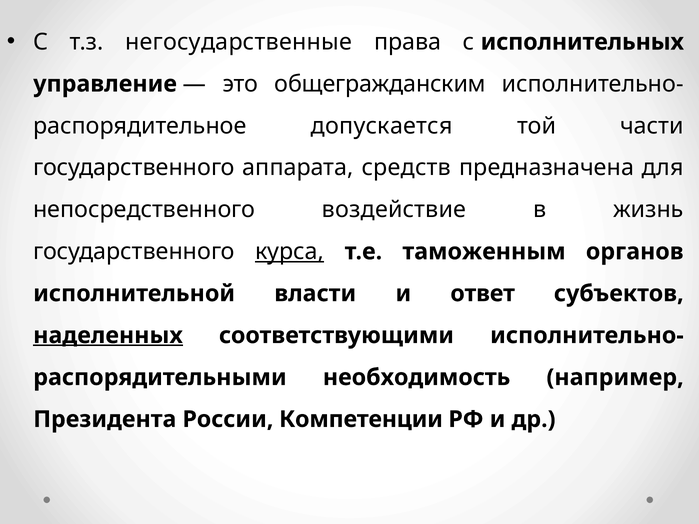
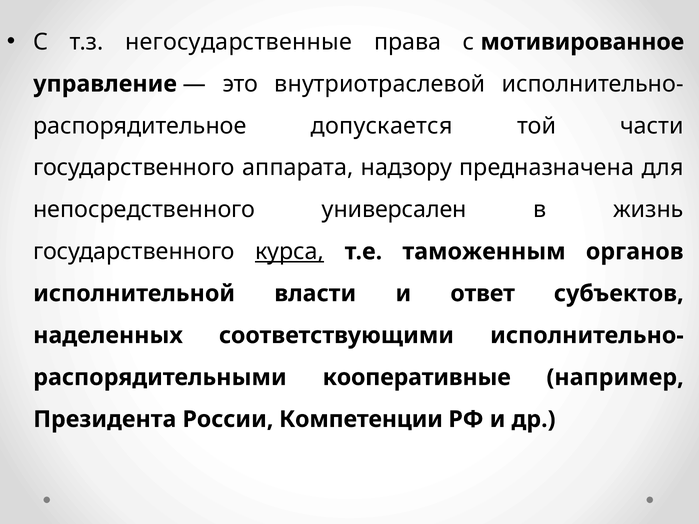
исполнительных: исполнительных -> мотивированное (582, 42)
общегражданским: общегражданским -> внутриотраслевой (380, 84)
средств: средств -> надзору (407, 168)
воздействие: воздействие -> универсален (394, 210)
наделенных underline: present -> none (108, 336)
необходимость: необходимость -> кооперативные (417, 378)
